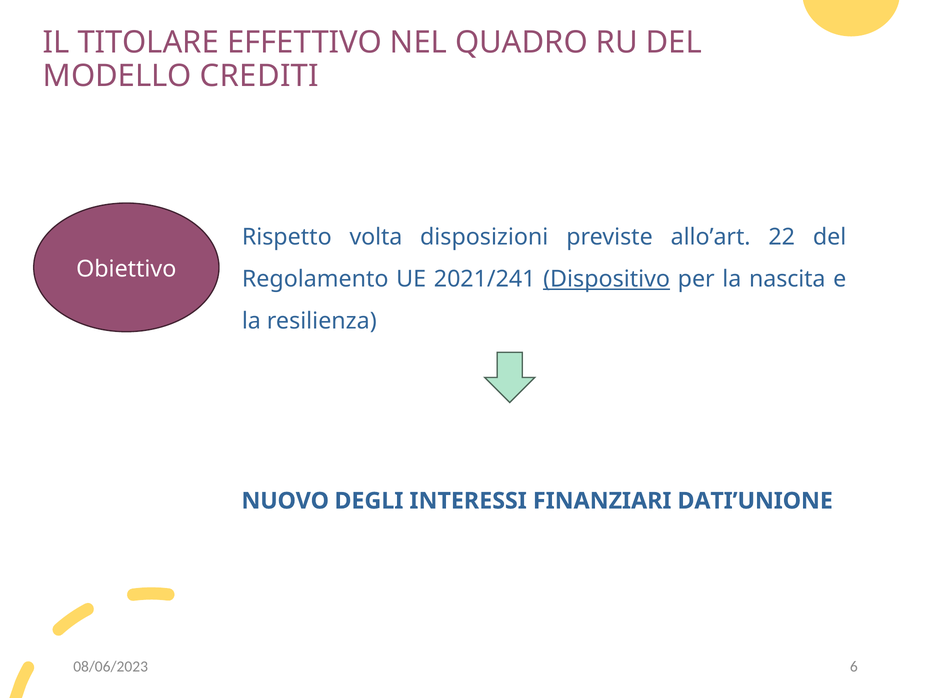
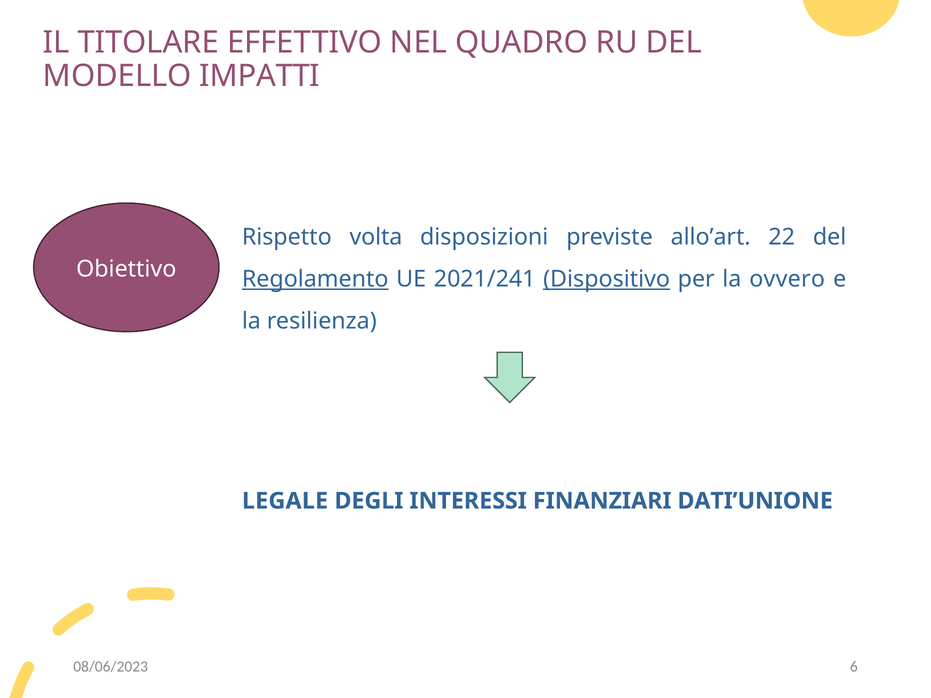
CREDITI: CREDITI -> IMPATTI (260, 76)
Regolamento underline: none -> present (315, 279)
nascita: nascita -> ovvero (787, 279)
NUOVO: NUOVO -> LEGALE (285, 501)
